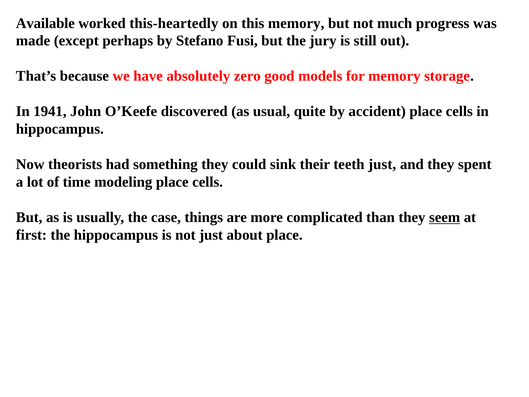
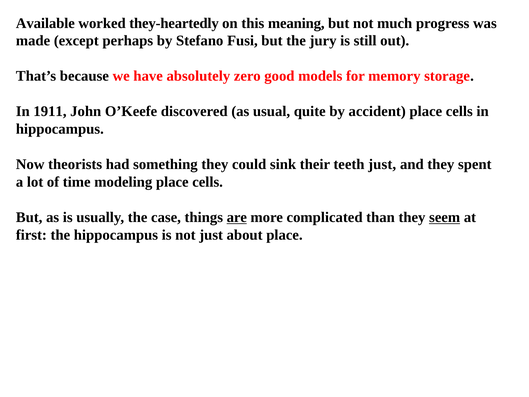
this-heartedly: this-heartedly -> they-heartedly (174, 23)
this memory: memory -> meaning (296, 23)
1941: 1941 -> 1911 (50, 111)
are underline: none -> present (237, 217)
